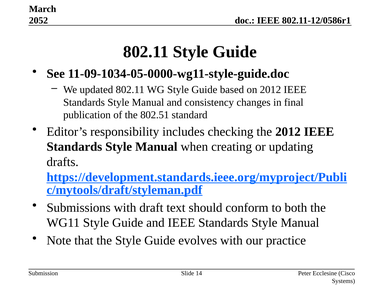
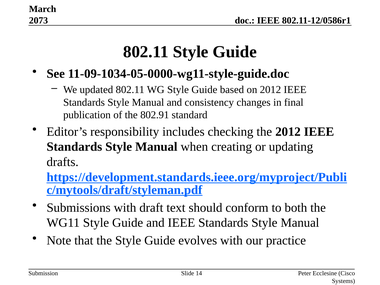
2052: 2052 -> 2073 (38, 20)
802.51: 802.51 -> 802.91 (155, 115)
